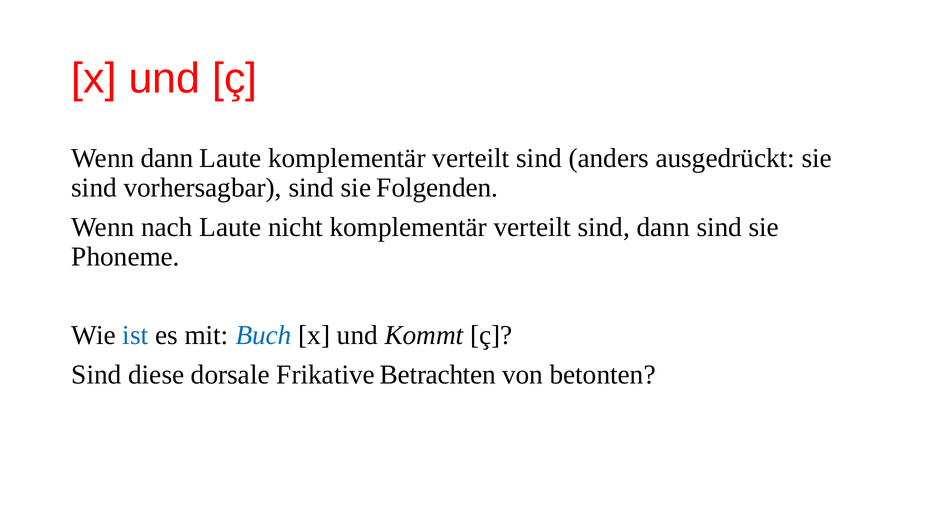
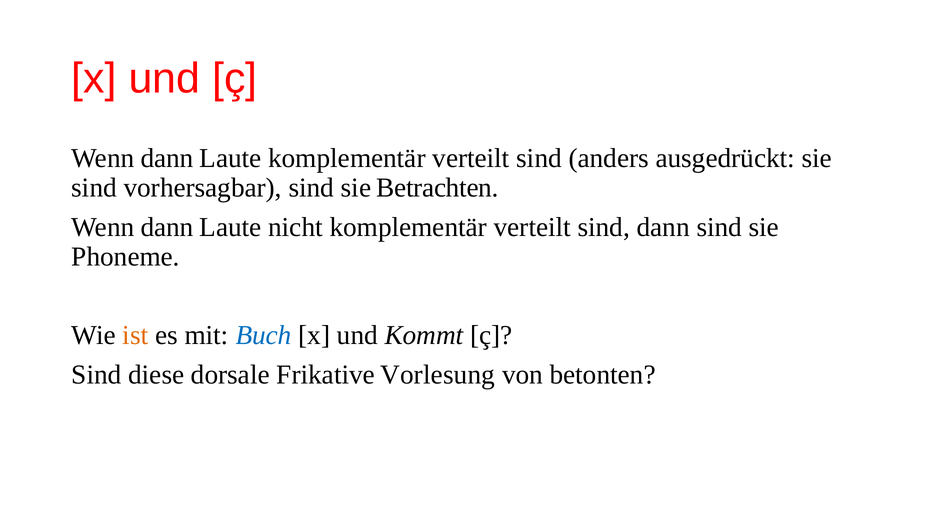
Folgenden: Folgenden -> Betrachten (437, 188)
nach: nach -> dann (167, 227)
ist colour: blue -> orange (135, 335)
Betrachten: Betrachten -> Vorlesung (438, 375)
